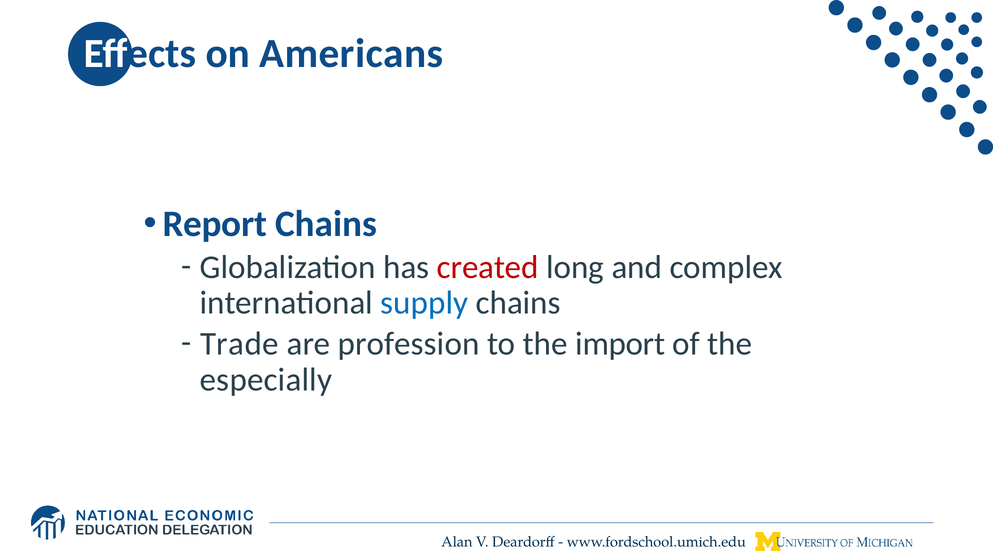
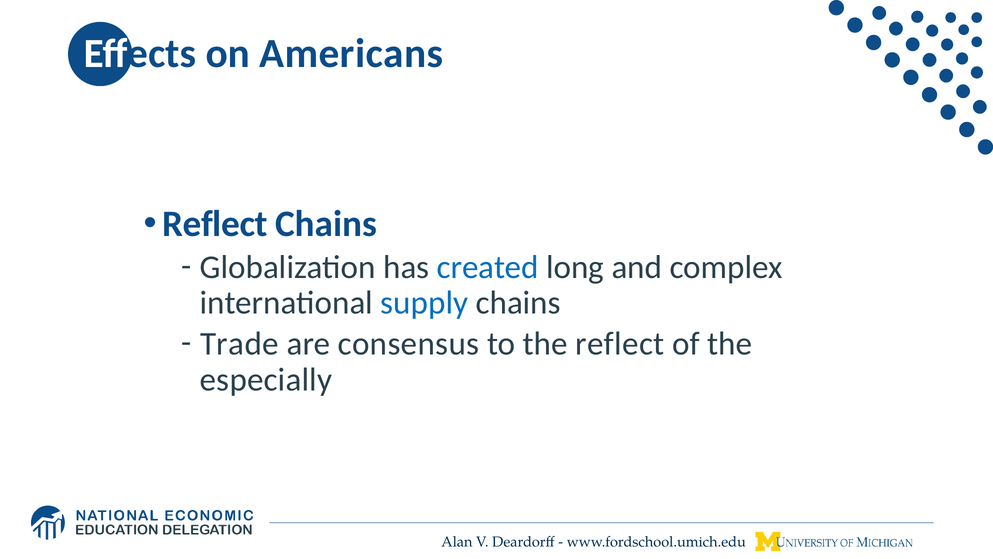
Report: Report -> Reflect (215, 224)
created colour: red -> blue (488, 267)
profession: profession -> consensus (408, 344)
the import: import -> reflect (620, 344)
